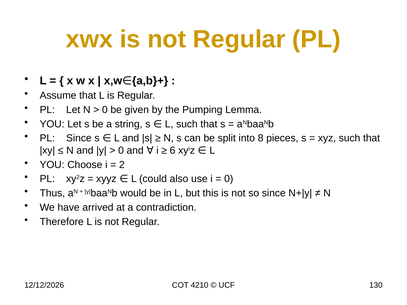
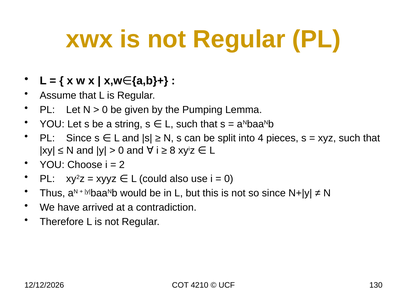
8: 8 -> 4 (261, 138)
6: 6 -> 8 (173, 151)
